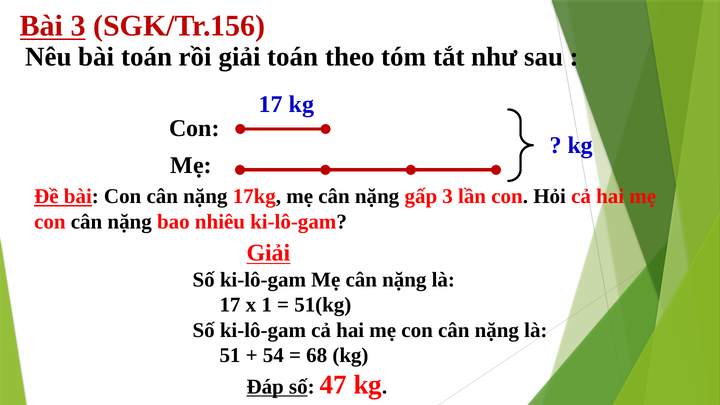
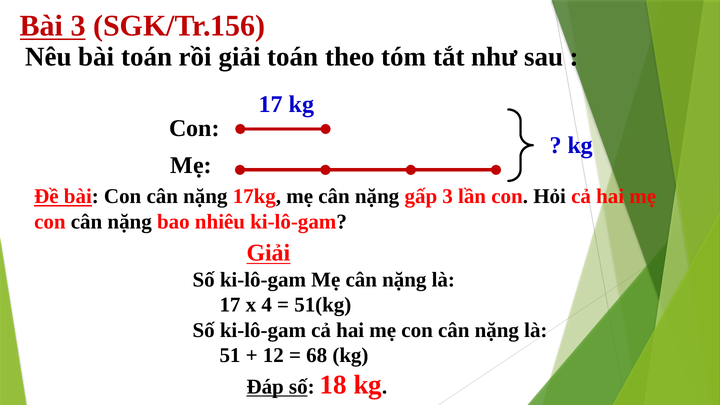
1: 1 -> 4 (267, 305)
54: 54 -> 12 (273, 355)
47: 47 -> 18 (333, 385)
